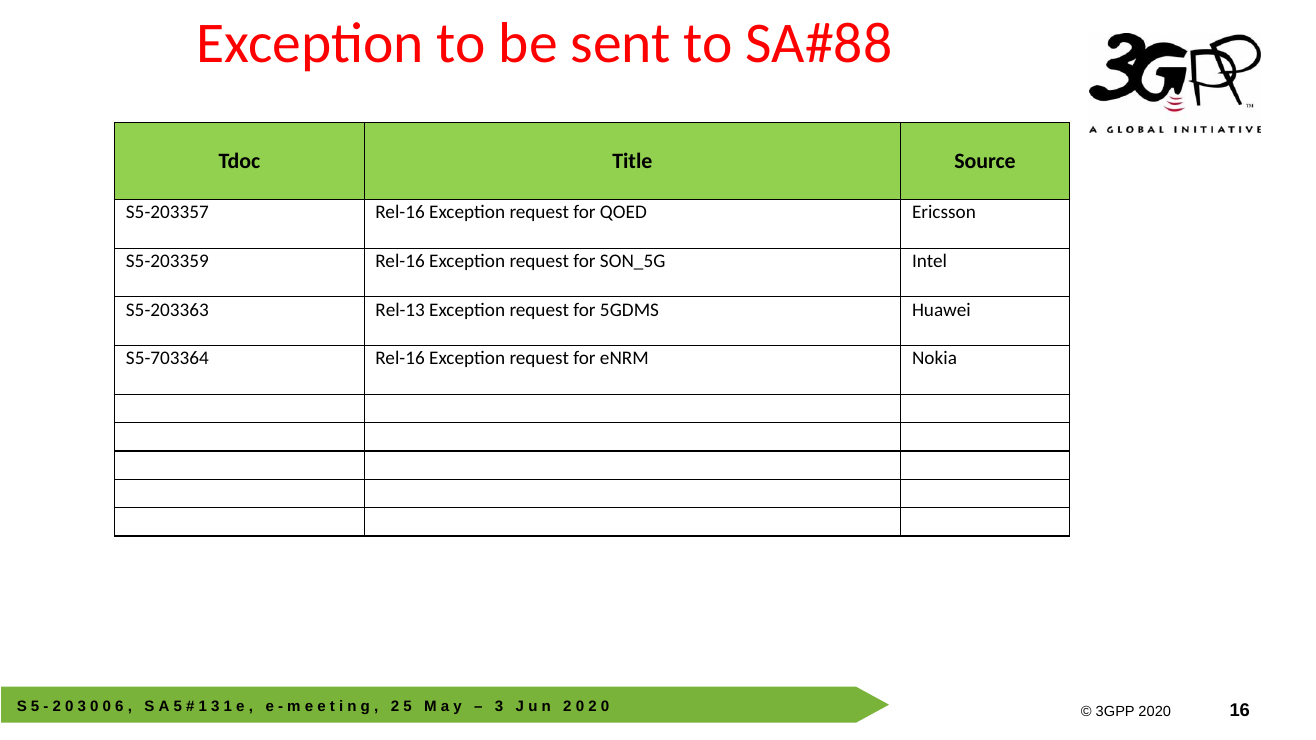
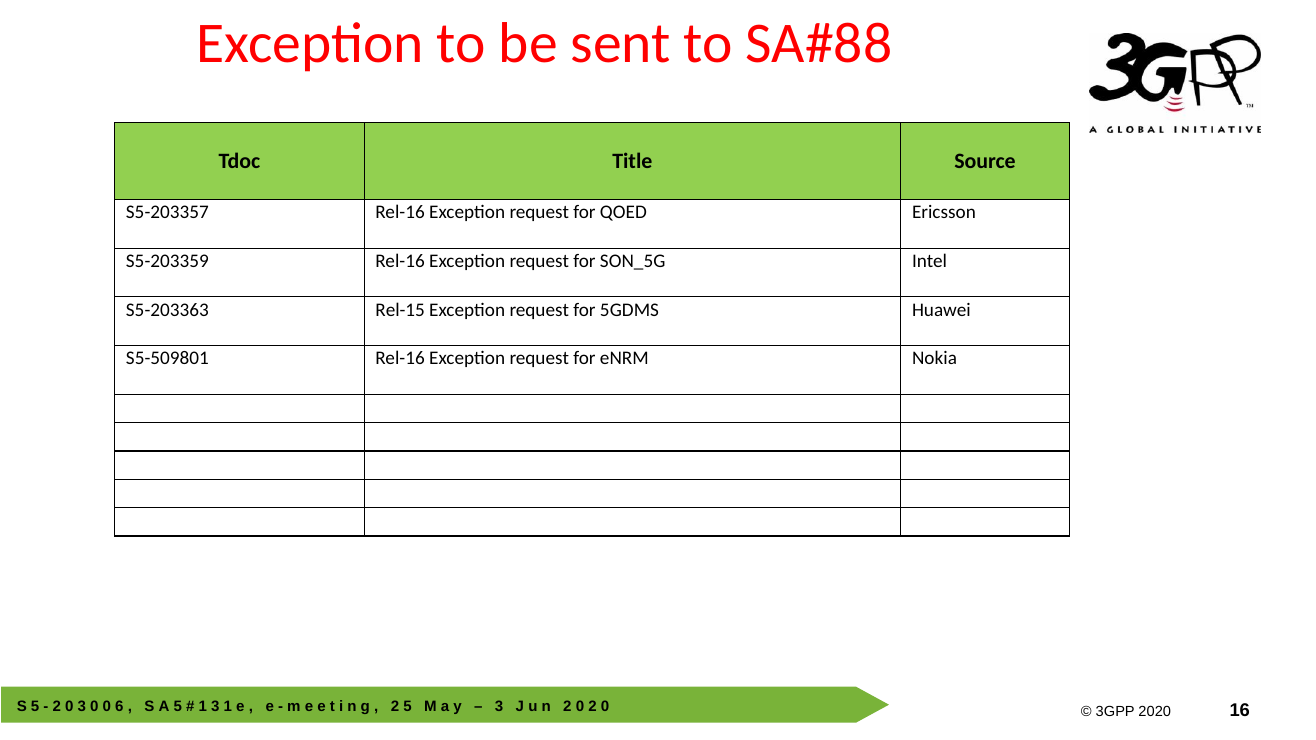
Rel-13: Rel-13 -> Rel-15 (400, 310)
S5-703364: S5-703364 -> S5-509801 (167, 359)
